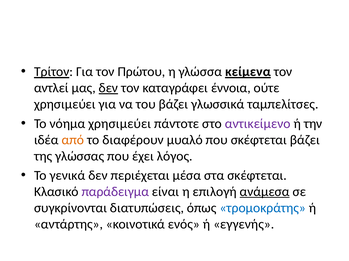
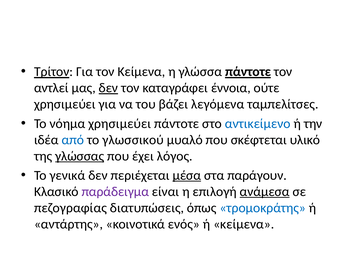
τον Πρώτου: Πρώτου -> Κείμενα (141, 72)
γλώσσα κείμενα: κείμενα -> πάντοτε (248, 72)
γλωσσικά: γλωσσικά -> λεγόμενα (218, 105)
αντικείμενο colour: purple -> blue (258, 124)
από colour: orange -> blue (73, 140)
διαφέρουν: διαφέρουν -> γλωσσικού (133, 140)
σκέφτεται βάζει: βάζει -> υλικό (305, 140)
γλώσσας underline: none -> present (80, 156)
μέσα underline: none -> present (187, 176)
στα σκέφτεται: σκέφτεται -> παράγουν (257, 176)
συγκρίνονται: συγκρίνονται -> πεζογραφίας (70, 208)
ή εγγενής: εγγενής -> κείμενα (244, 225)
